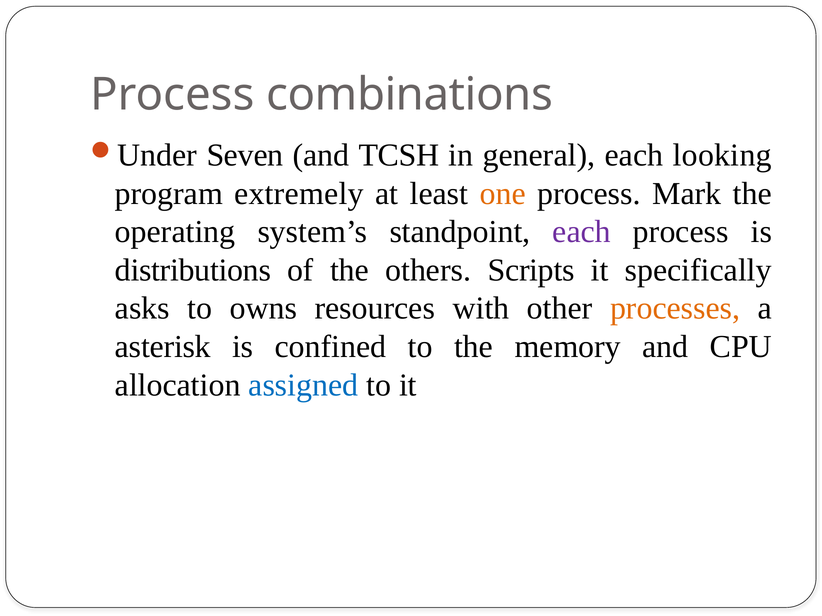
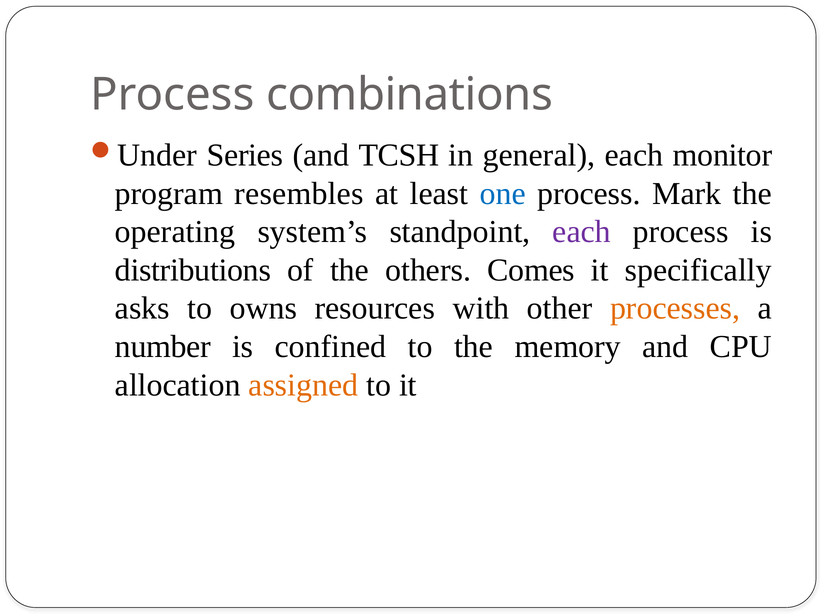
Seven: Seven -> Series (245, 156)
looking: looking -> monitor (722, 156)
extremely: extremely -> resembles (299, 194)
one colour: orange -> blue (503, 194)
Scripts: Scripts -> Comes (531, 270)
asterisk: asterisk -> number (163, 347)
assigned colour: blue -> orange (303, 385)
